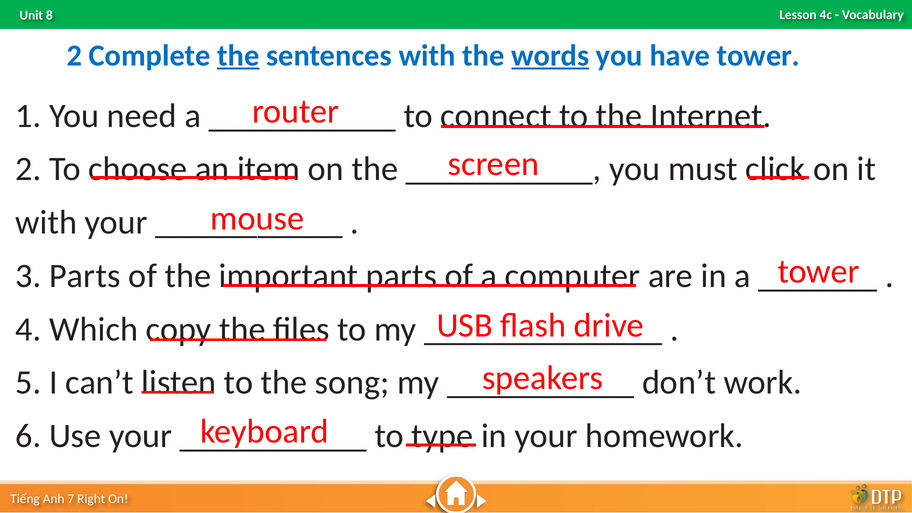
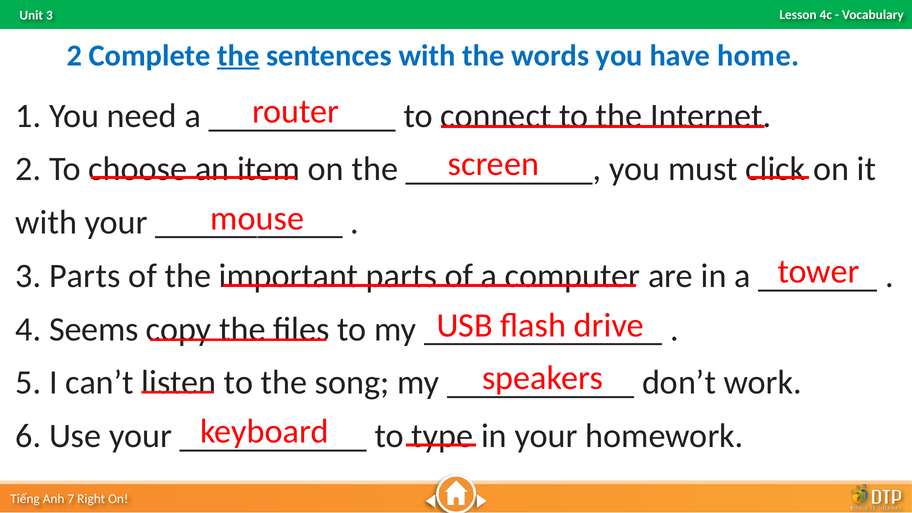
8: 8 -> 3 (49, 16)
words underline: present -> none (550, 55)
have tower: tower -> home (758, 55)
Which: Which -> Seems (94, 329)
